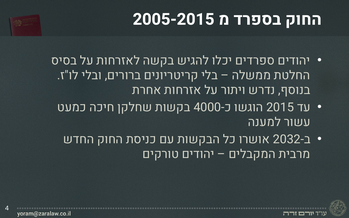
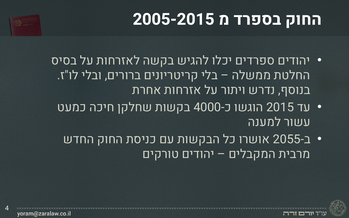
2032: 2032 -> 2055 (287, 139)
